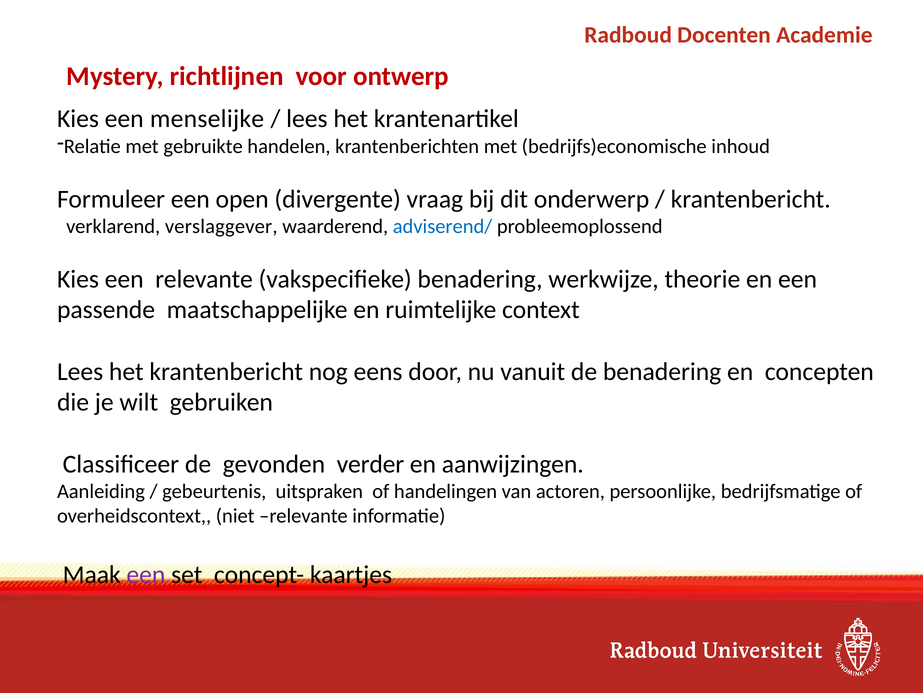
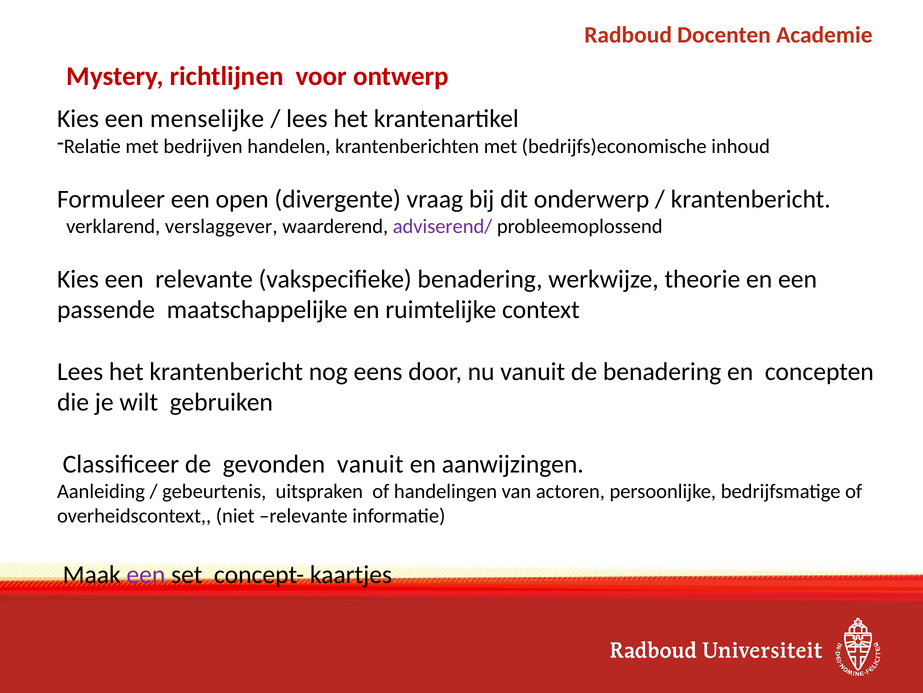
gebruikte: gebruikte -> bedrijven (203, 146)
adviserend/ colour: blue -> purple (443, 226)
gevonden verder: verder -> vanuit (370, 464)
